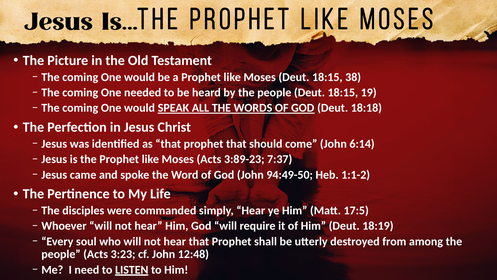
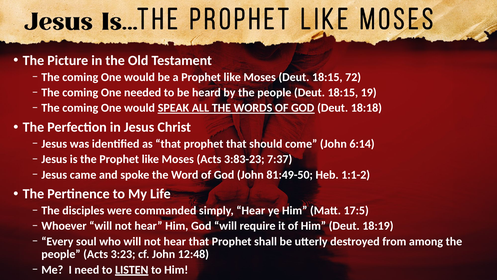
38: 38 -> 72 (353, 77)
3:89-23: 3:89-23 -> 3:83-23 (244, 159)
94:49-50: 94:49-50 -> 81:49-50 (290, 174)
